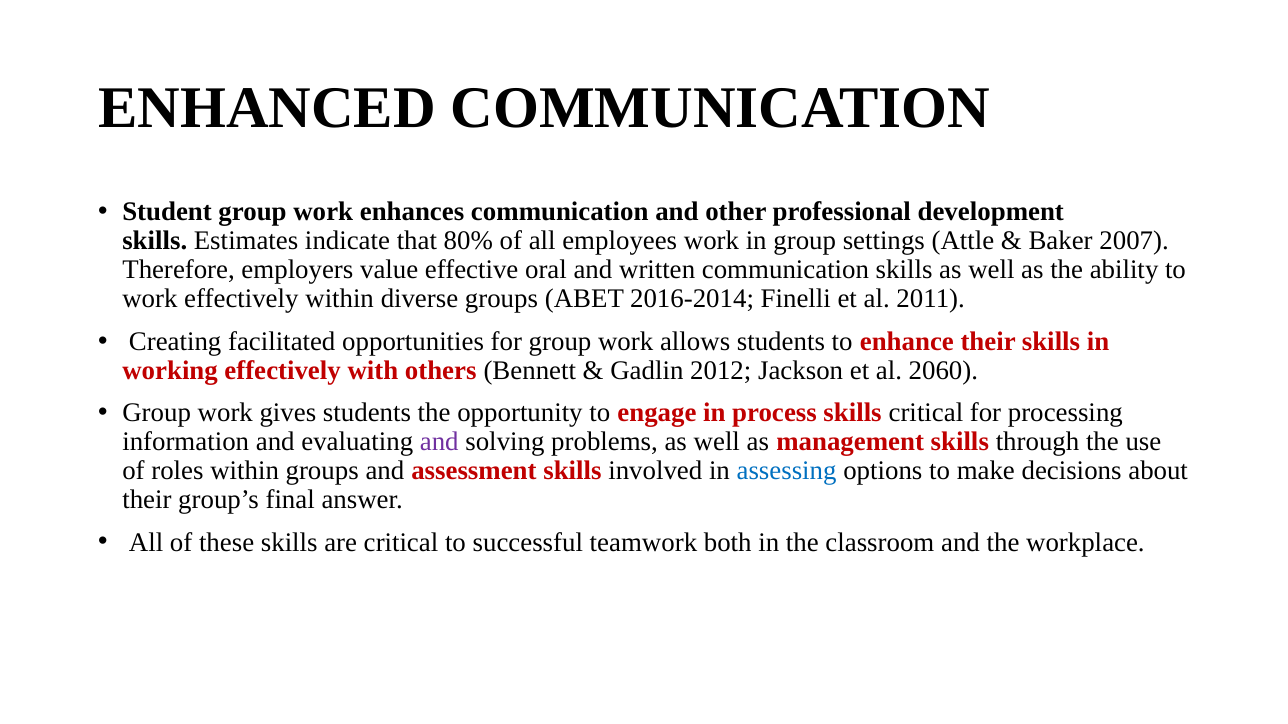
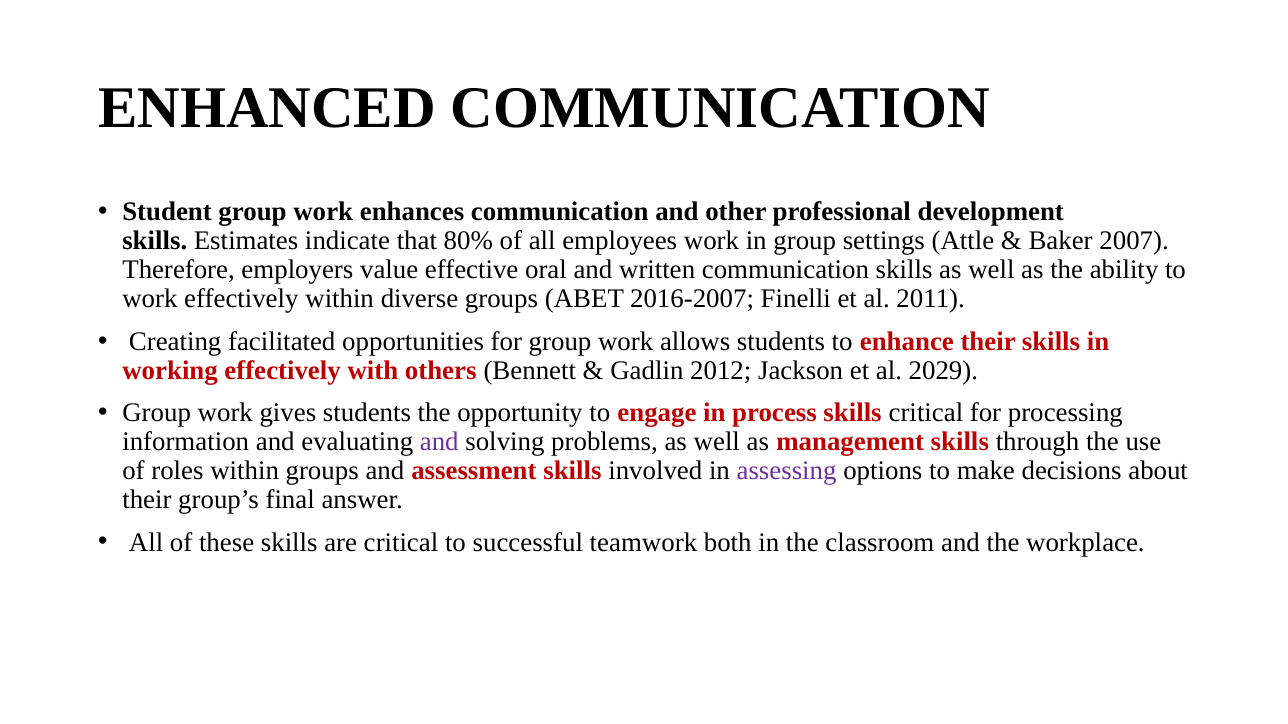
2016-2014: 2016-2014 -> 2016-2007 (692, 299)
2060: 2060 -> 2029 (943, 371)
assessing colour: blue -> purple (787, 471)
